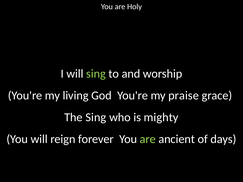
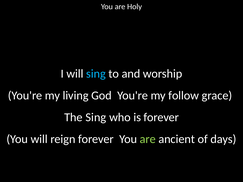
sing colour: light green -> light blue (96, 74)
praise: praise -> follow (184, 96)
is mighty: mighty -> forever (161, 117)
